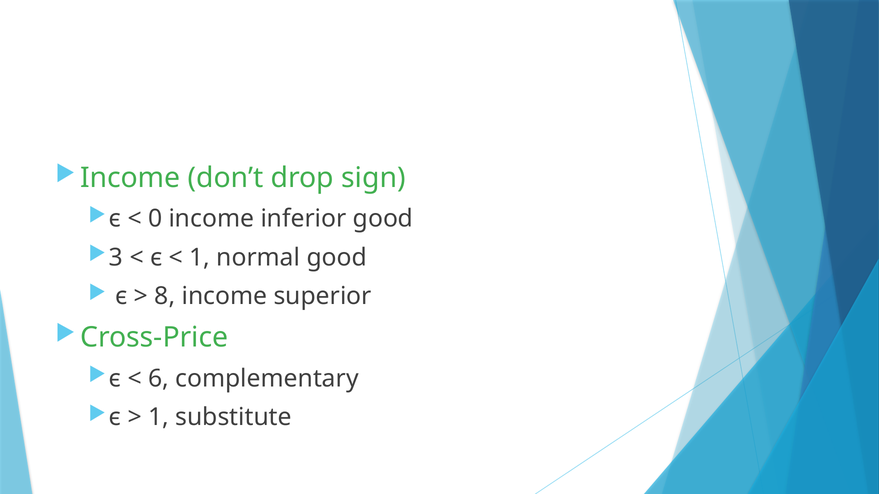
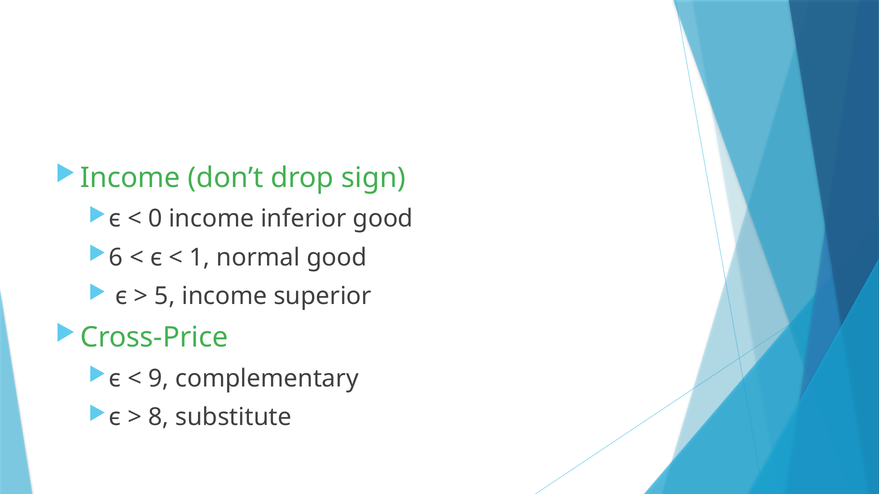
3: 3 -> 6 (116, 258)
8: 8 -> 5 (165, 297)
6: 6 -> 9 (158, 379)
1: 1 -> 8 (158, 418)
